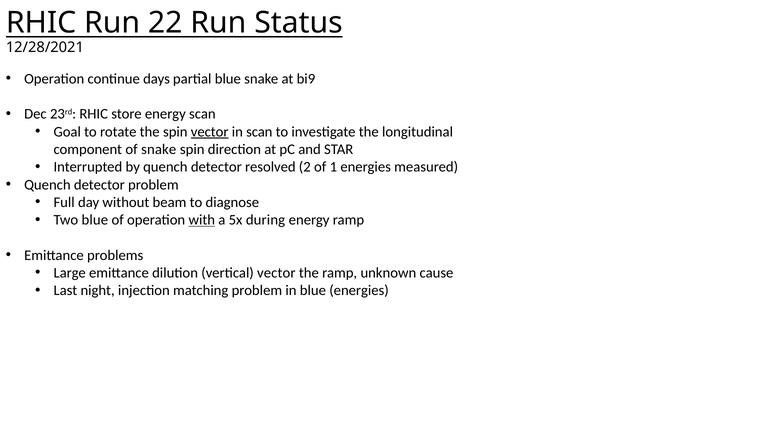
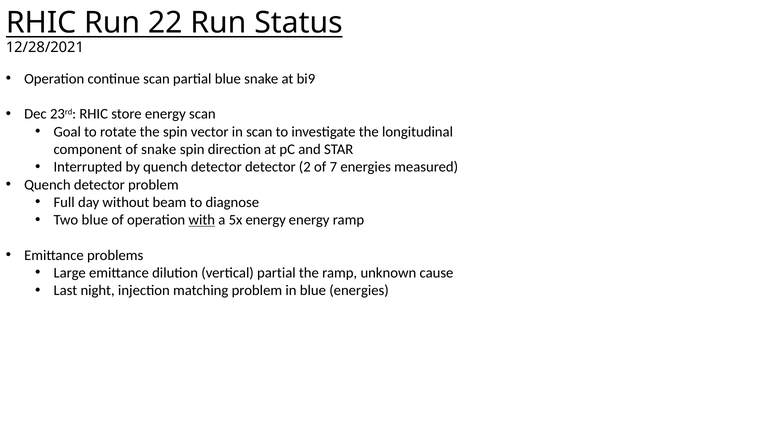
continue days: days -> scan (157, 79)
vector underline: present -> none (210, 132)
detector resolved: resolved -> detector (270, 167)
1: 1 -> 7 (333, 167)
5x during: during -> energy (266, 220)
vertical vector: vector -> partial (276, 273)
